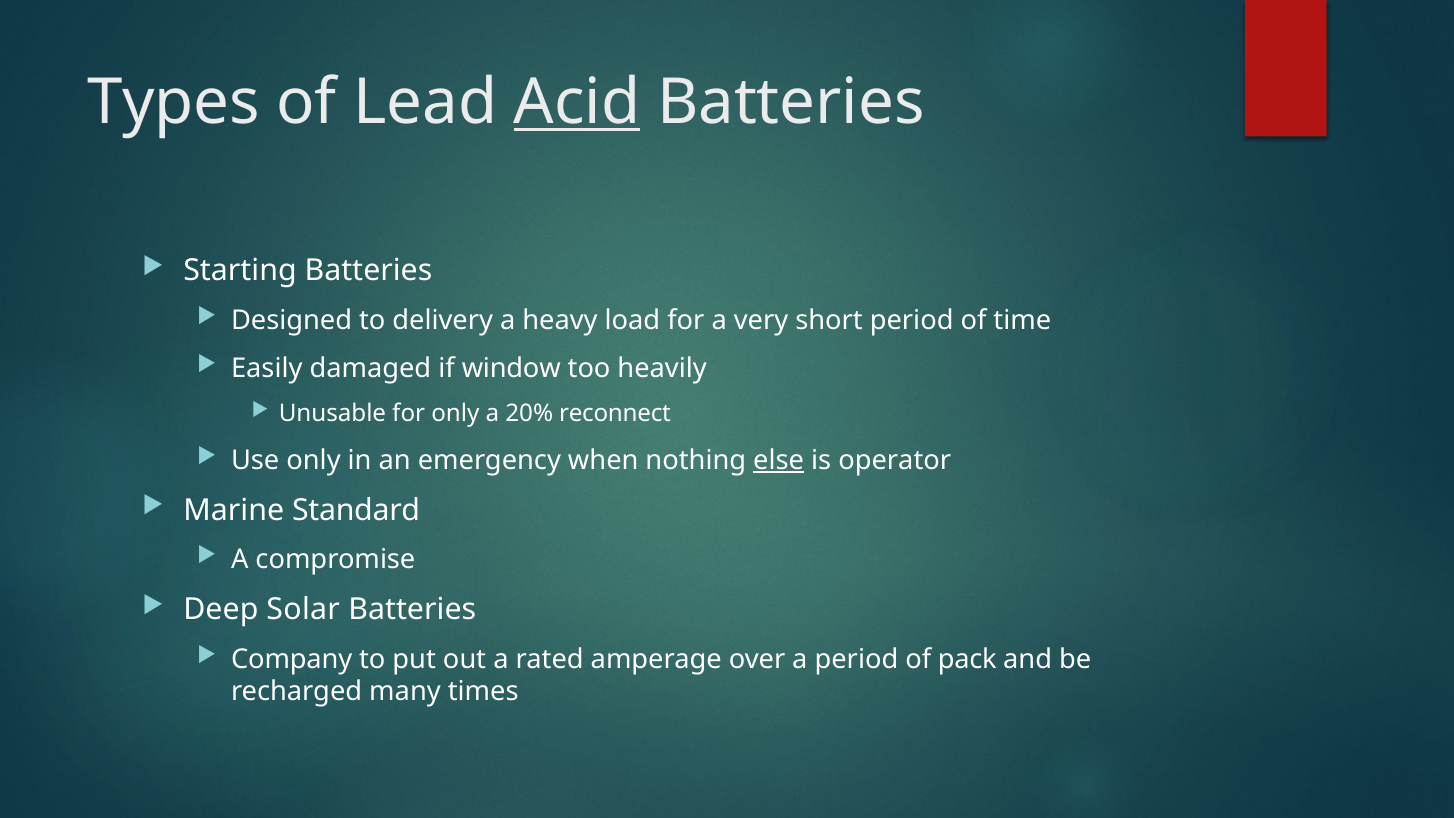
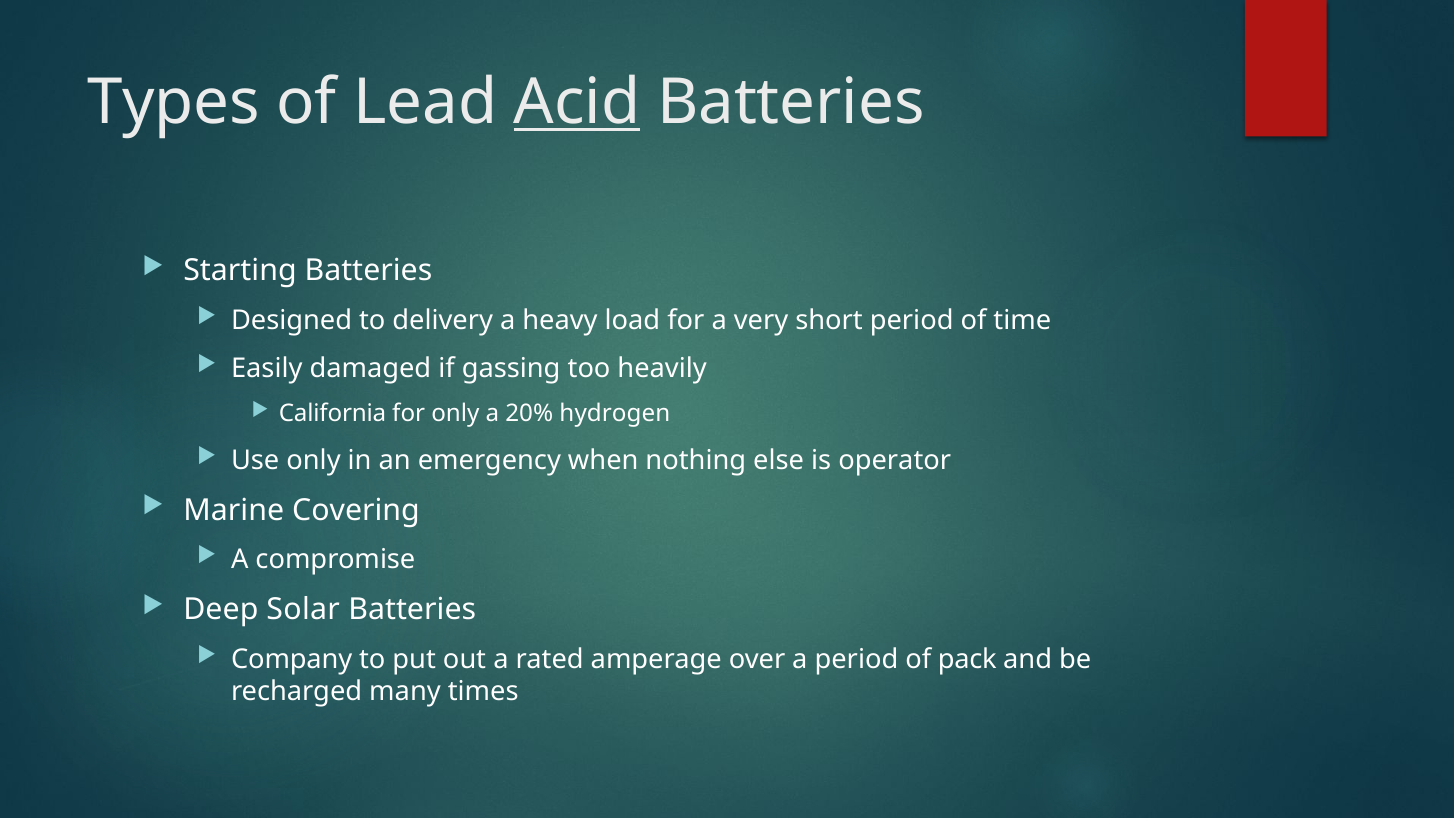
window: window -> gassing (511, 368)
Unusable: Unusable -> California (333, 414)
reconnect: reconnect -> hydrogen (615, 414)
else underline: present -> none (779, 460)
Standard: Standard -> Covering (356, 510)
